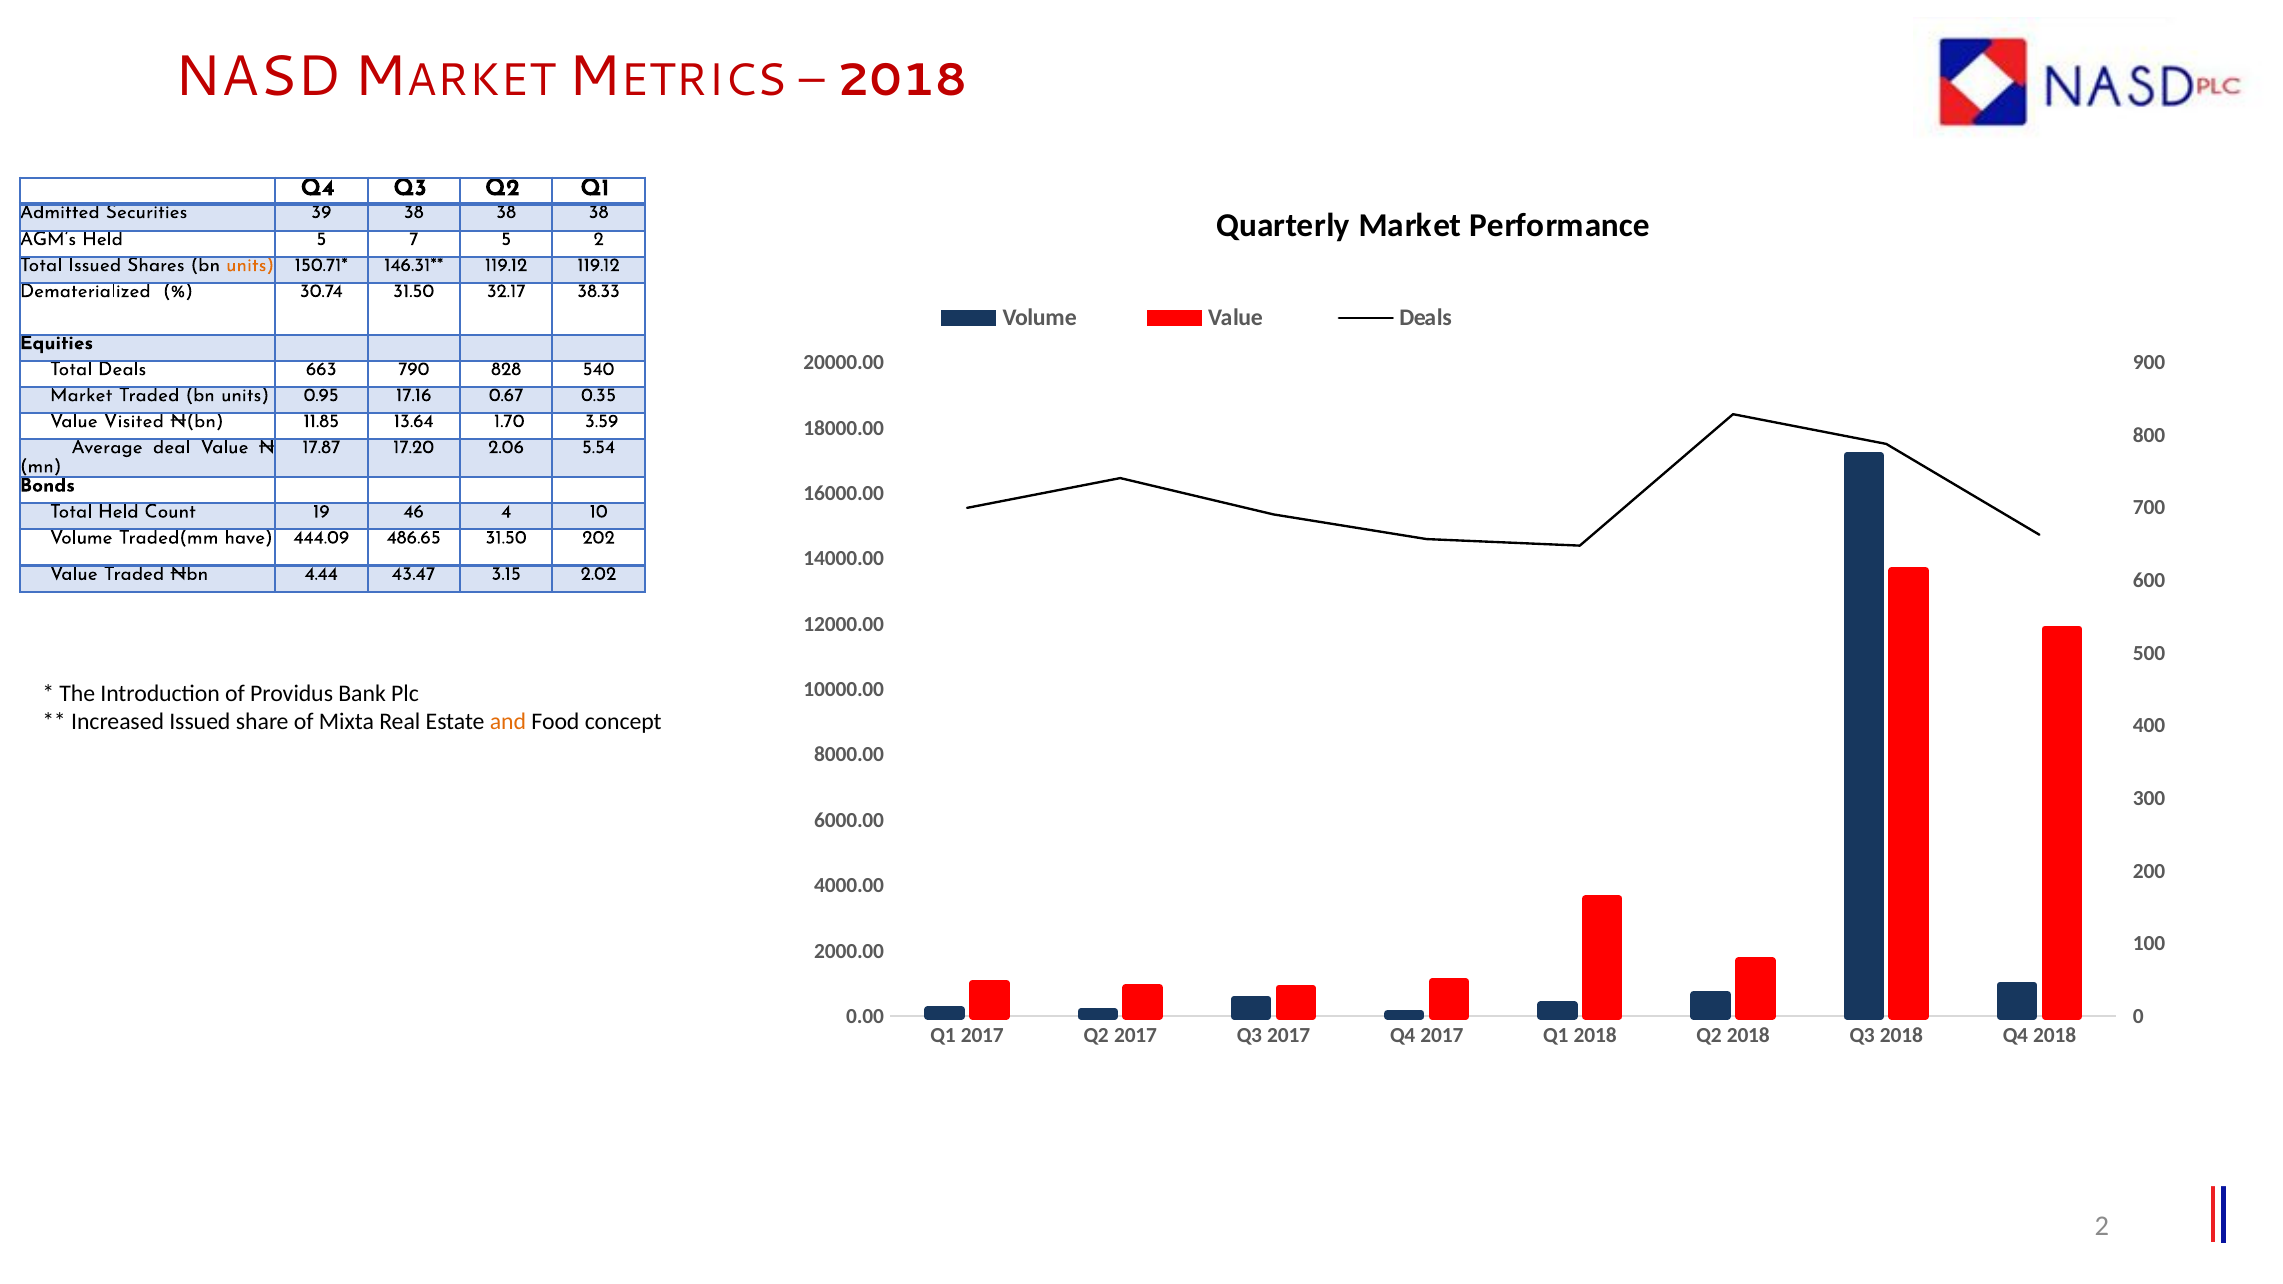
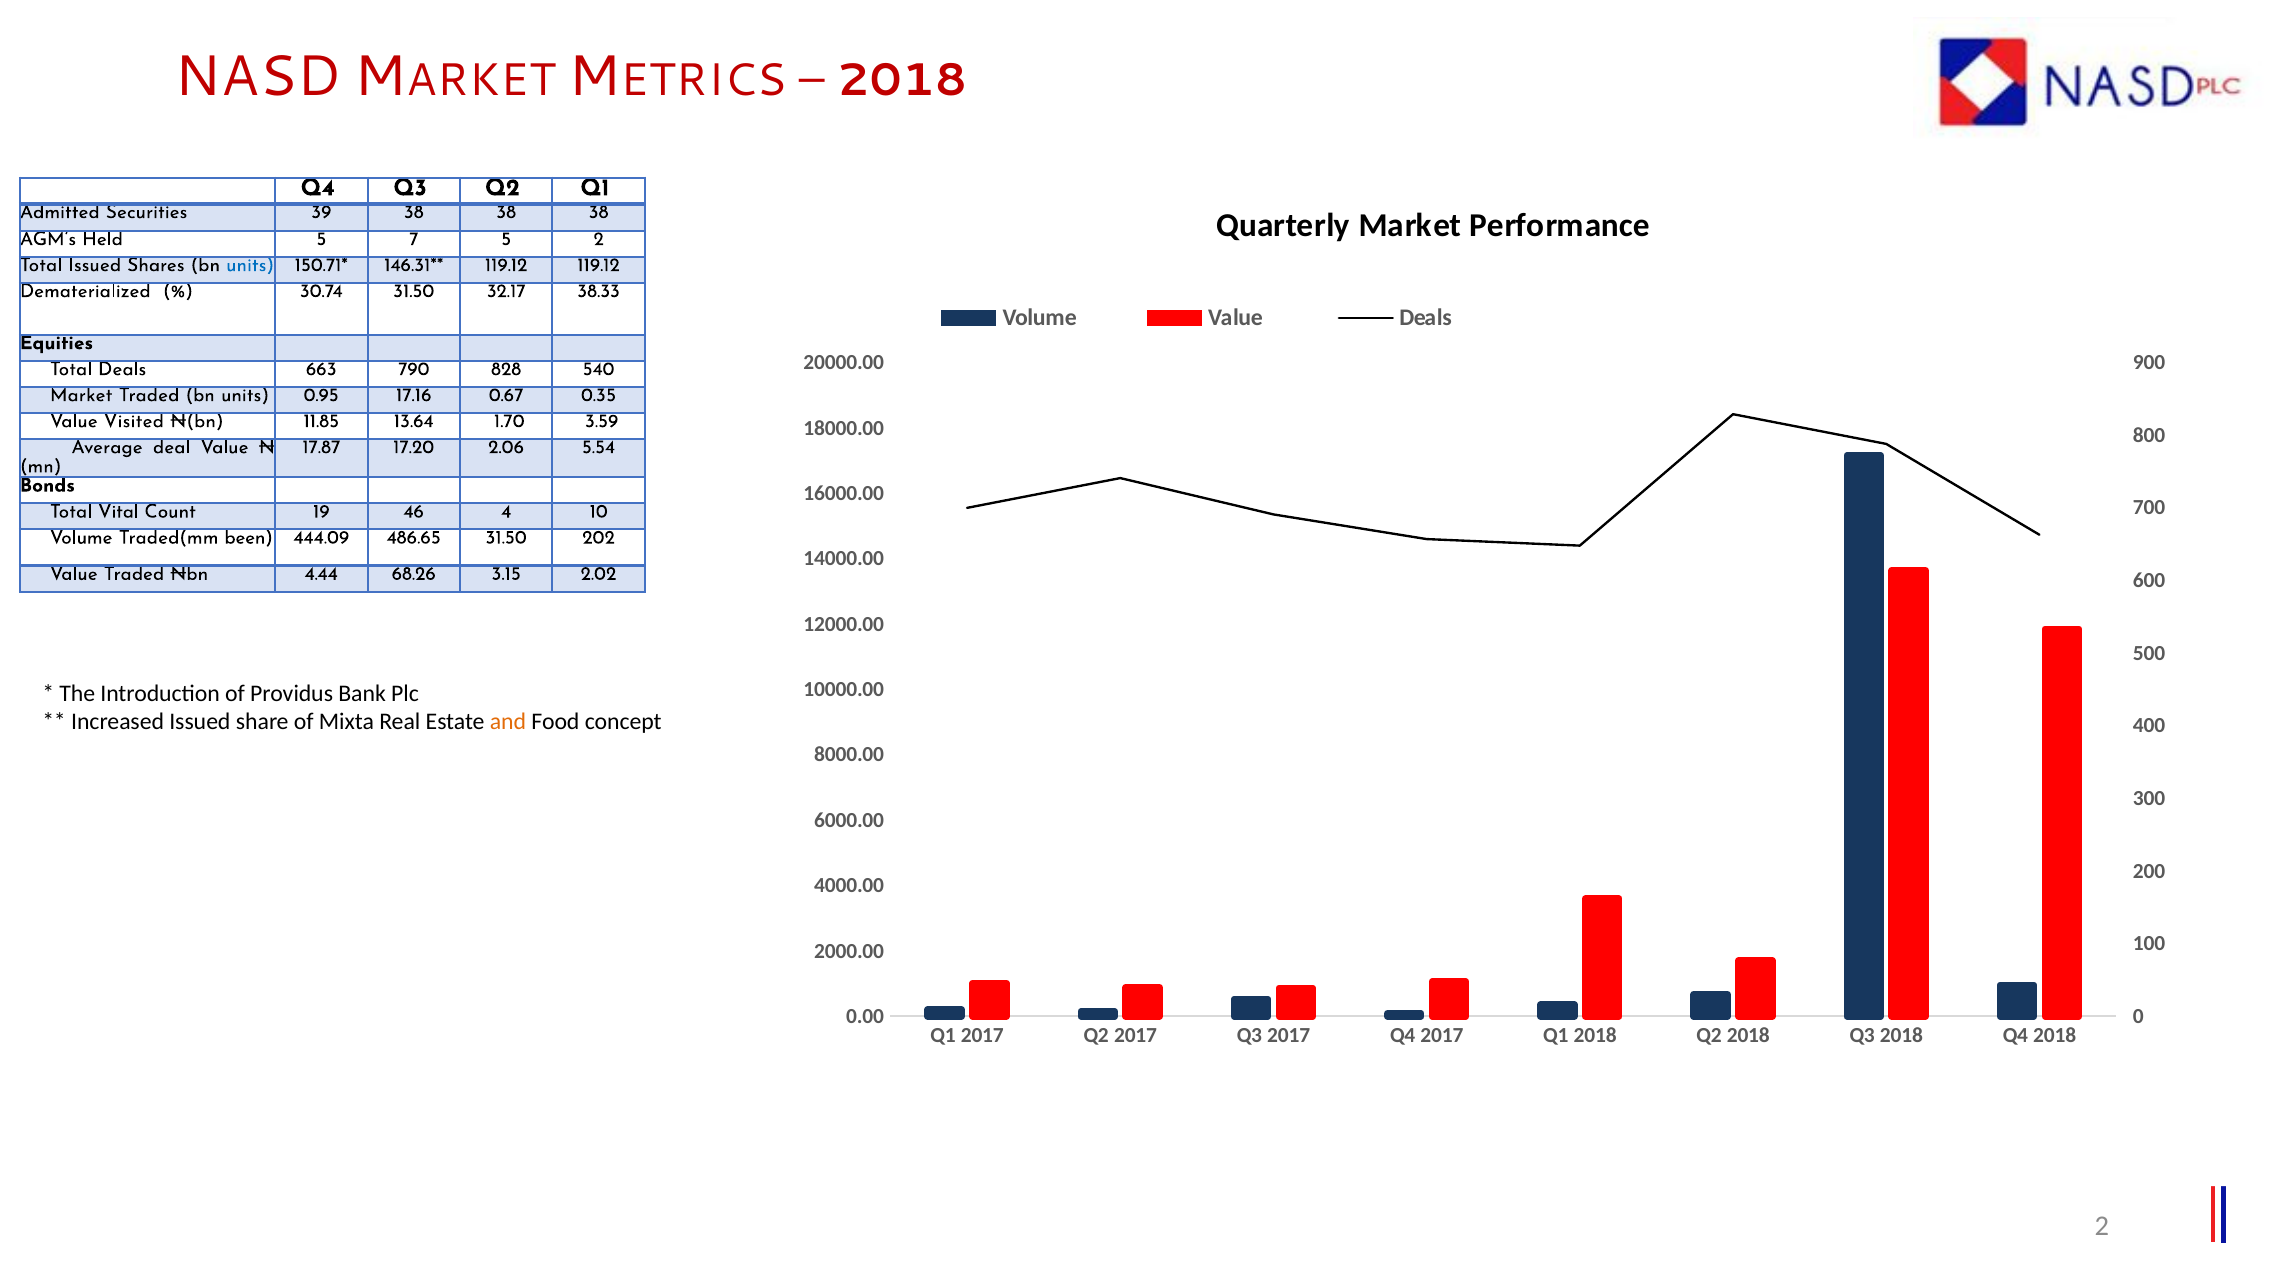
units colour: orange -> blue (250, 265)
Total Held: Held -> Vital (118, 511)
have: have -> been (249, 537)
43.47: 43.47 -> 68.26 (414, 574)
